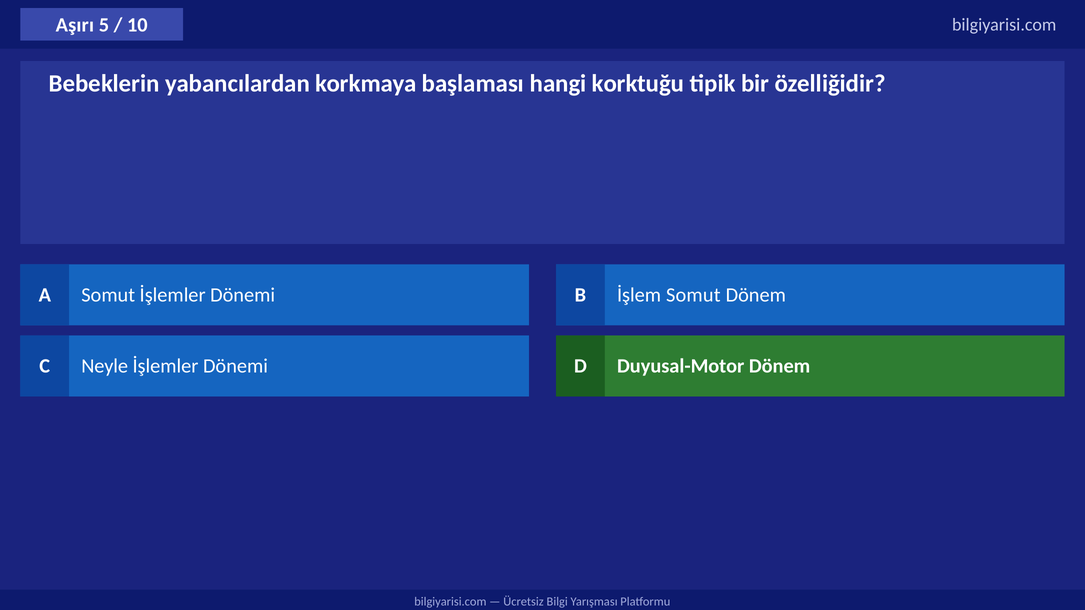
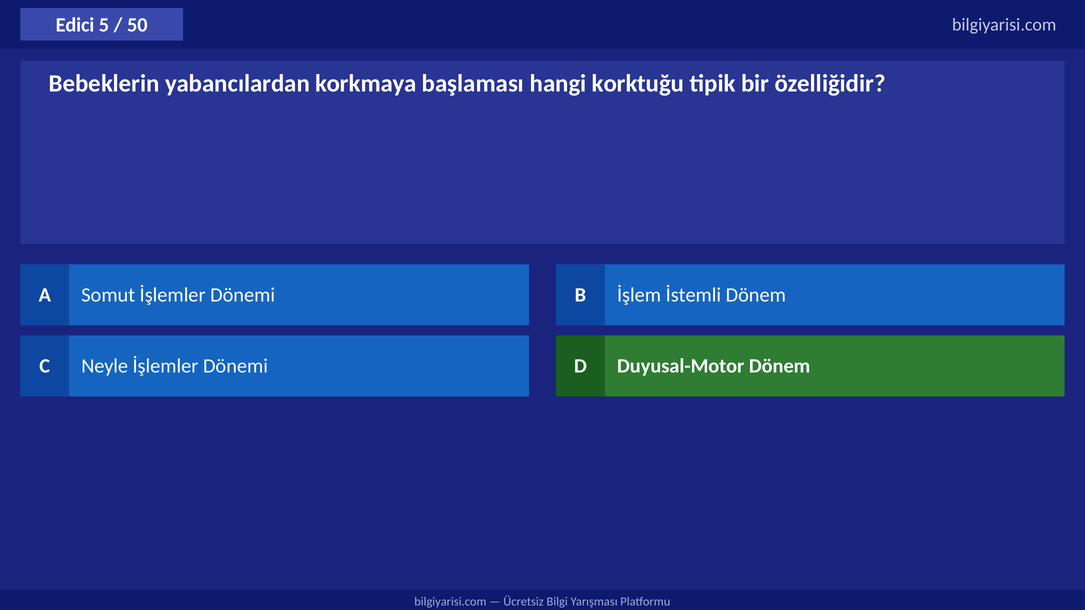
Aşırı: Aşırı -> Edici (75, 25)
10: 10 -> 50 (137, 25)
İşlem Somut: Somut -> İstemli (693, 295)
